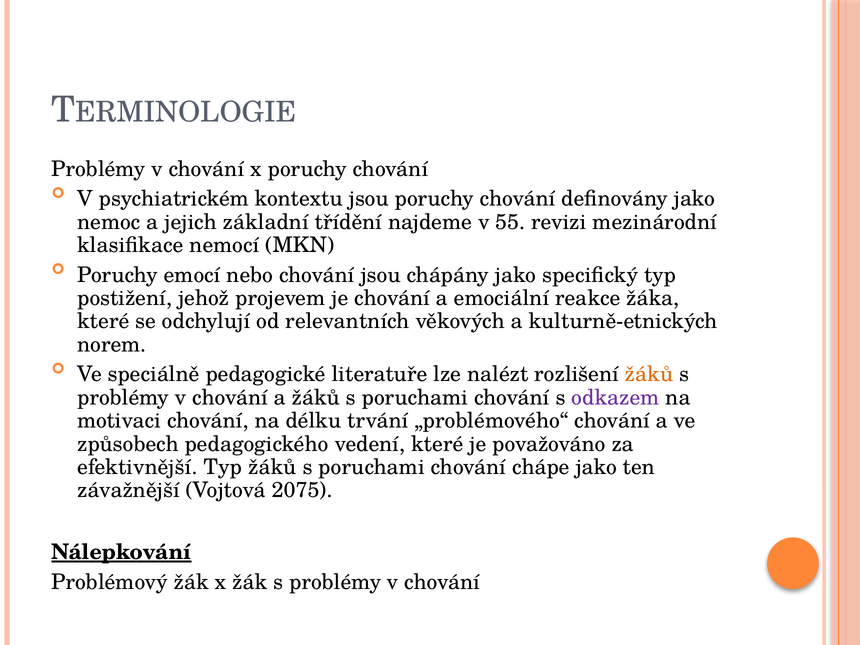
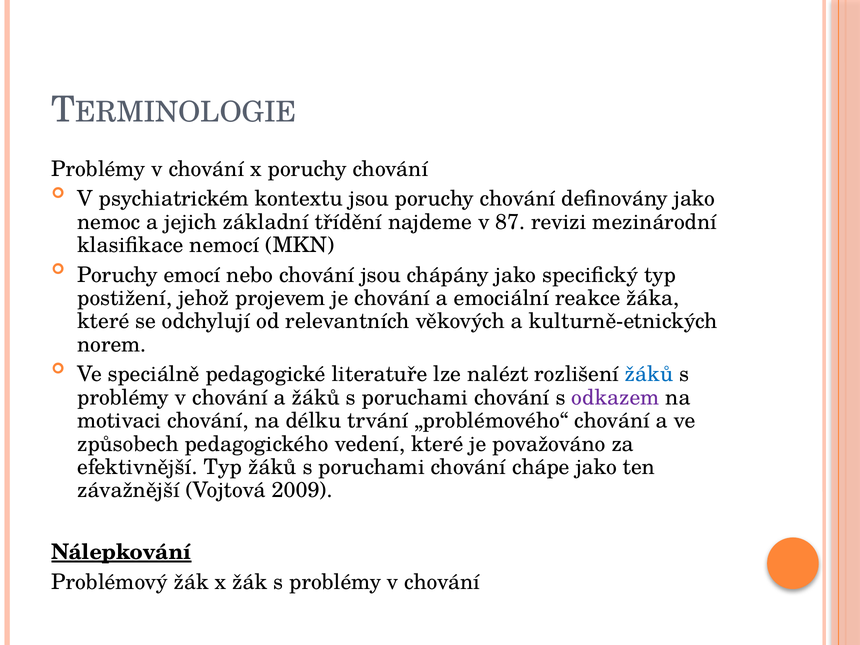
55: 55 -> 87 (510, 222)
žáků colour: orange -> blue (649, 374)
2075: 2075 -> 2009 (302, 490)
